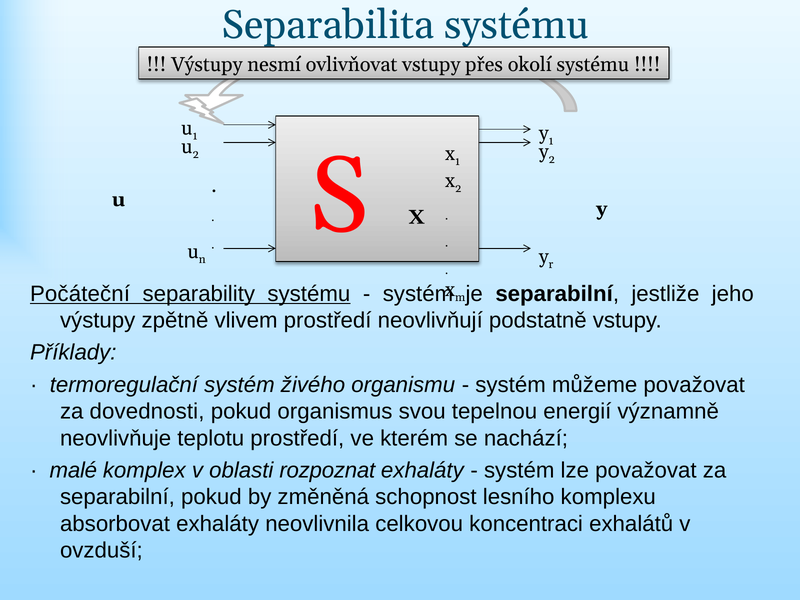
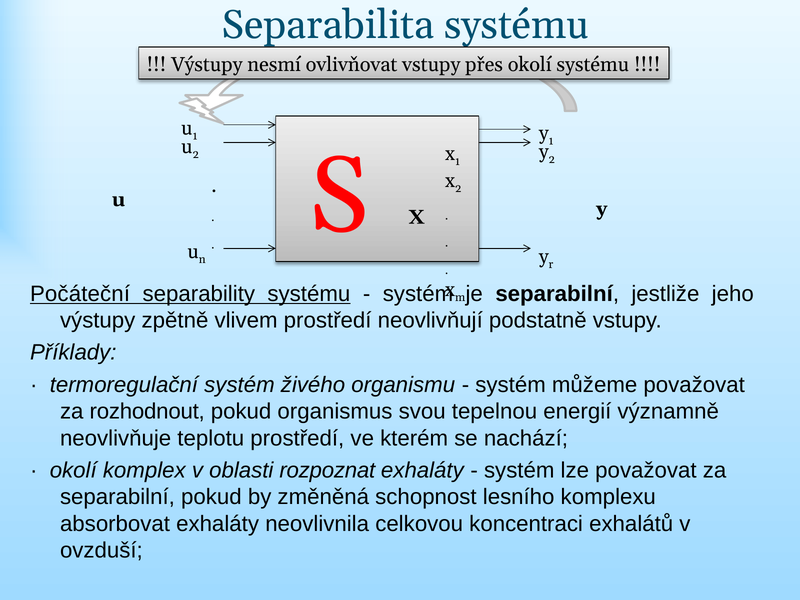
dovednosti: dovednosti -> rozhodnout (147, 411)
malé: malé -> okolí (73, 470)
